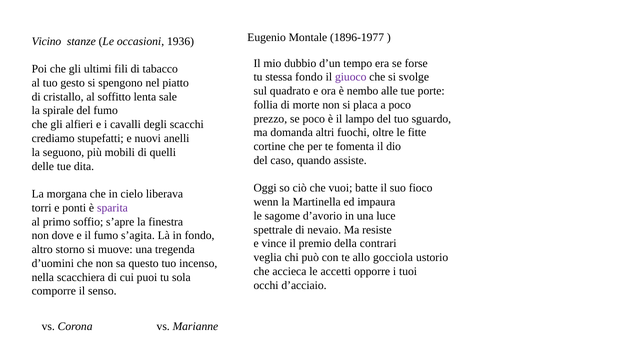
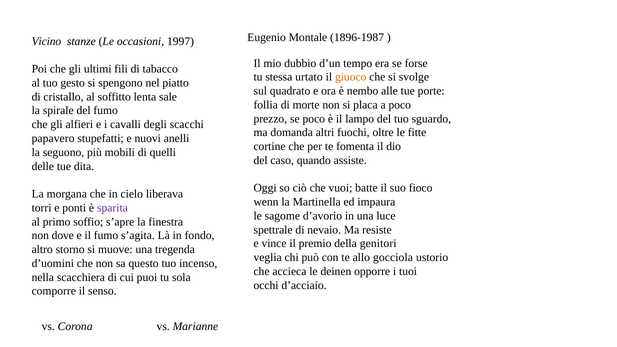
1896-1977: 1896-1977 -> 1896-1987 (357, 38)
1936: 1936 -> 1997 (181, 41)
stessa fondo: fondo -> urtato (309, 77)
giuoco colour: purple -> orange (351, 77)
crediamo: crediamo -> papavero (53, 138)
contrari: contrari -> genitori (378, 244)
accetti: accetti -> deinen (336, 271)
